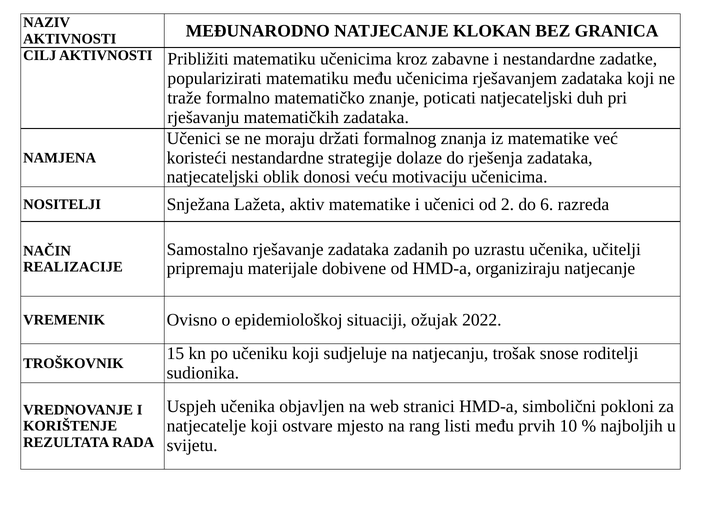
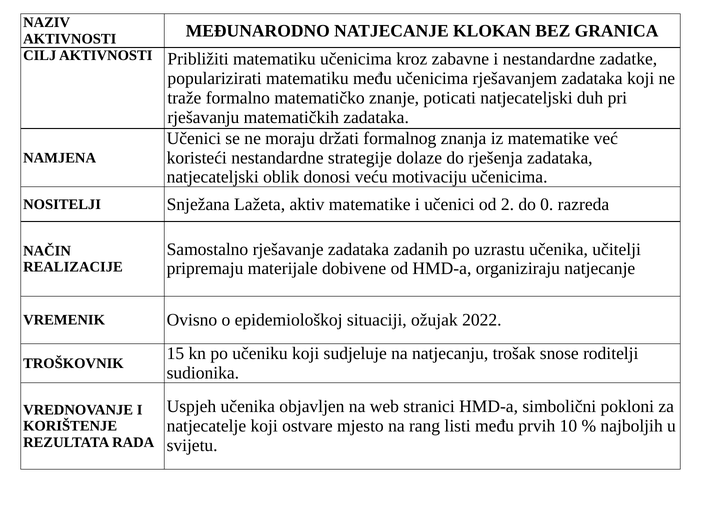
6: 6 -> 0 (547, 204)
